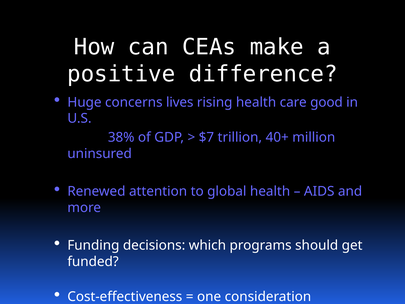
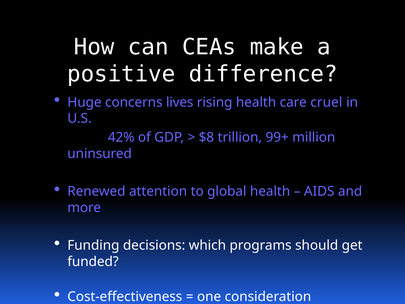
good: good -> cruel (326, 102)
38%: 38% -> 42% (121, 137)
$7: $7 -> $8 (206, 137)
40+: 40+ -> 99+ (277, 137)
